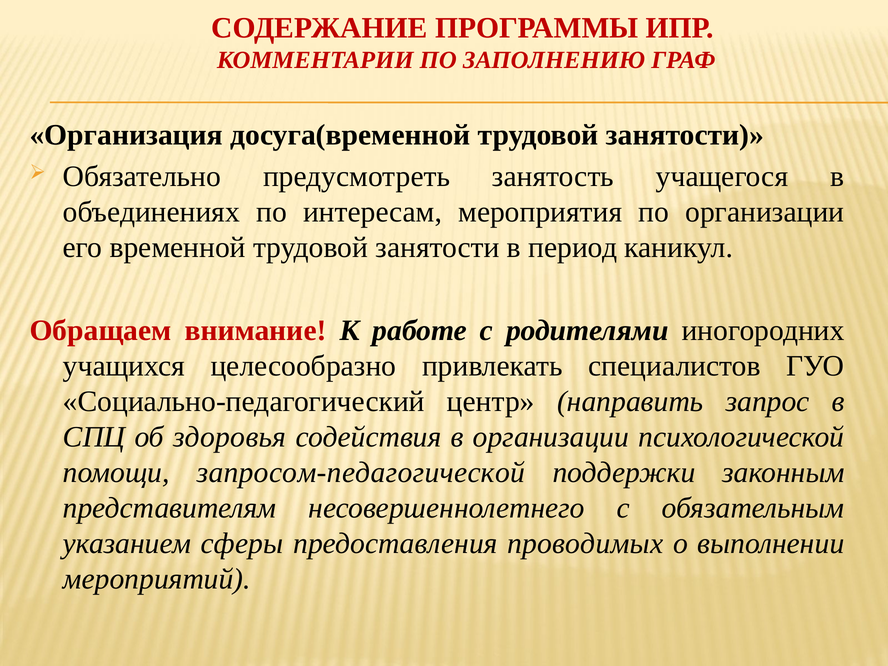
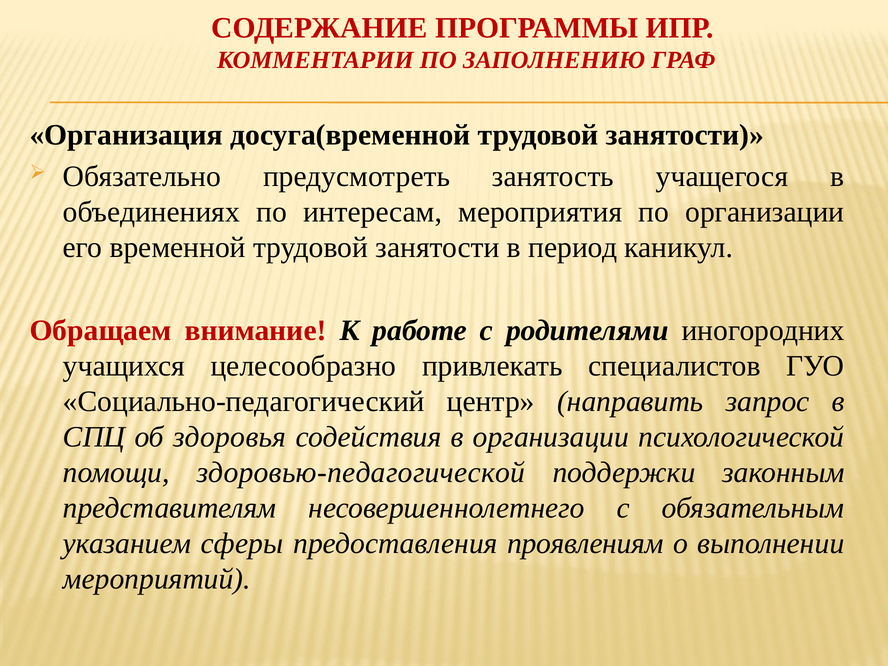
запросом-педагогической: запросом-педагогической -> здоровью-педагогической (361, 473)
проводимых: проводимых -> проявлениям (585, 544)
